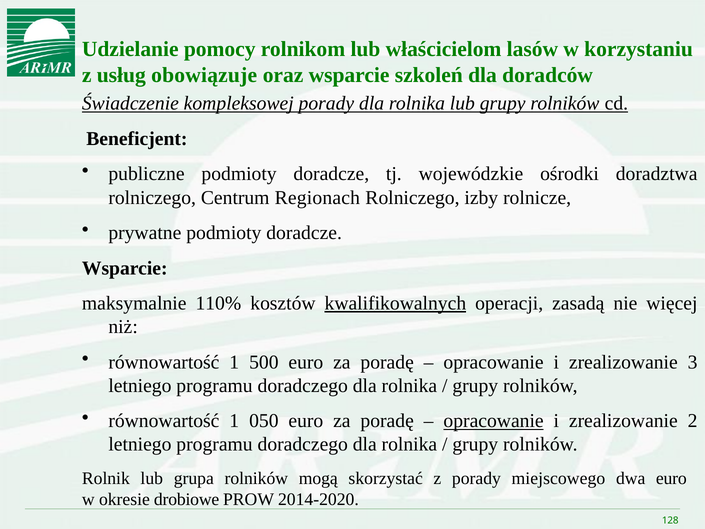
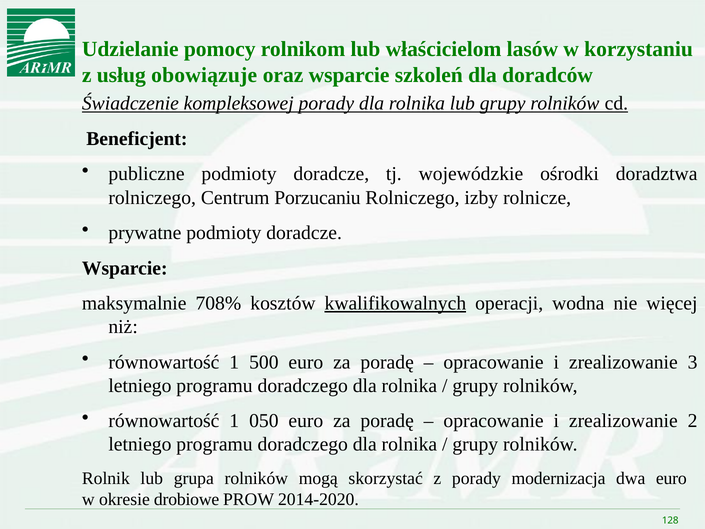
Regionach: Regionach -> Porzucaniu (318, 197)
110%: 110% -> 708% (218, 303)
zasadą: zasadą -> wodna (578, 303)
opracowanie underline: present -> none (494, 421)
miejscowego: miejscowego -> modernizacja (558, 478)
